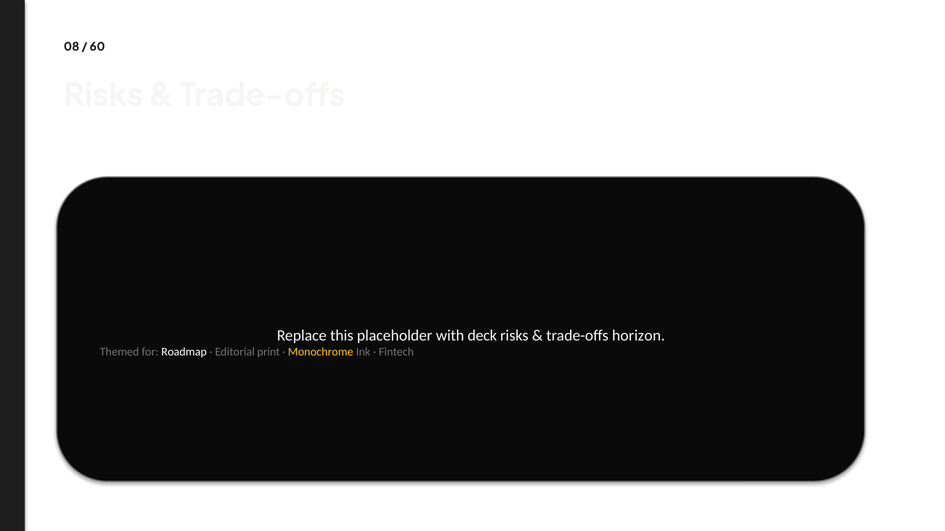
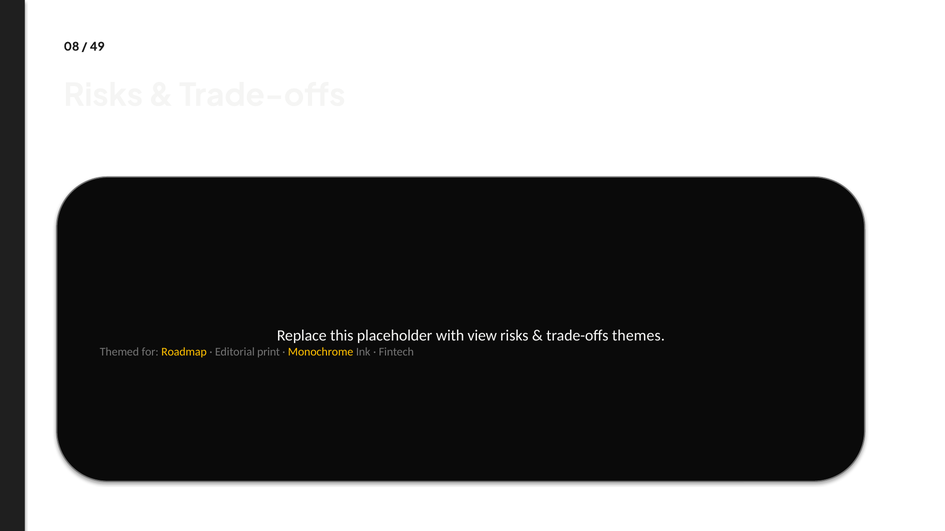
60: 60 -> 49 (97, 47)
deck: deck -> view (482, 336)
horizon: horizon -> themes (638, 336)
Roadmap colour: white -> yellow (184, 352)
